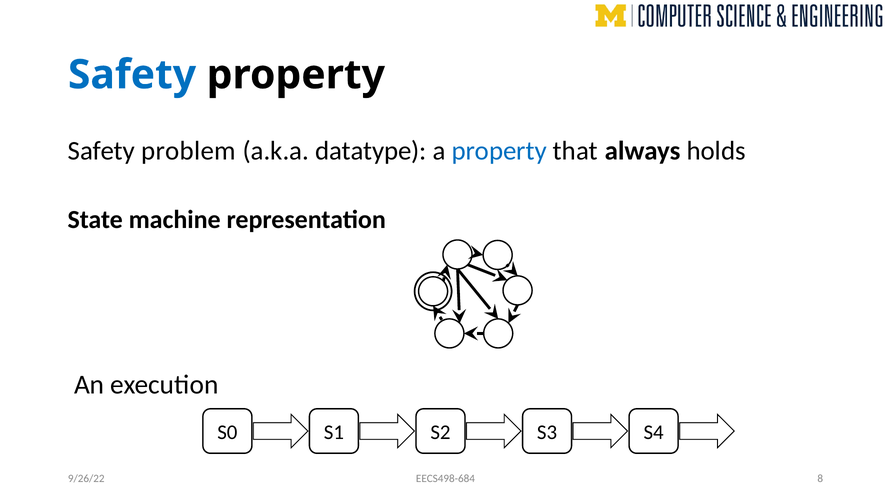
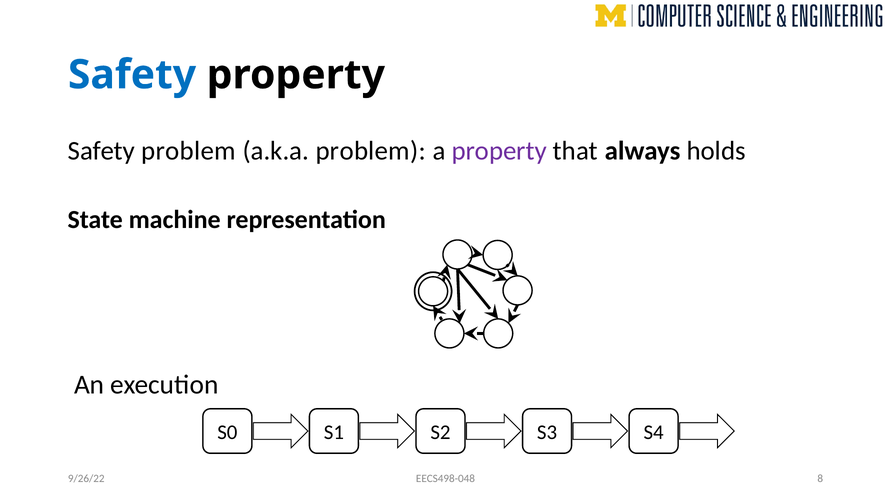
a.k.a datatype: datatype -> problem (371, 151)
property colour: blue -> purple (499, 151)
EECS498-684: EECS498-684 -> EECS498-048 (445, 479)
